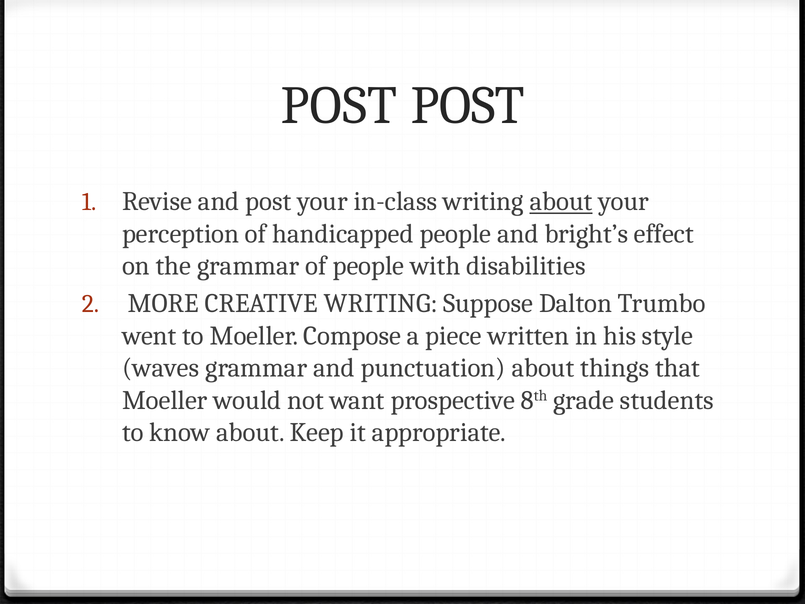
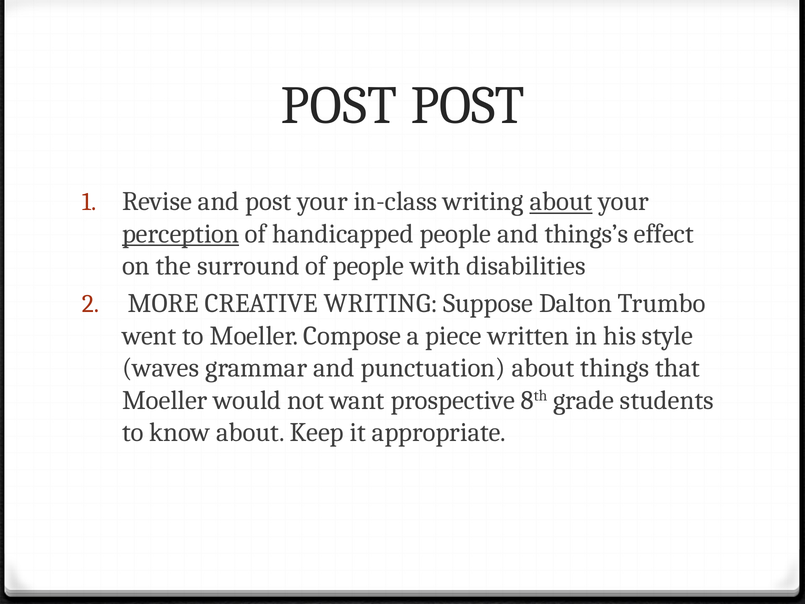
perception underline: none -> present (181, 234)
bright’s: bright’s -> things’s (586, 234)
the grammar: grammar -> surround (248, 266)
